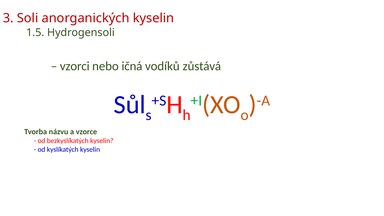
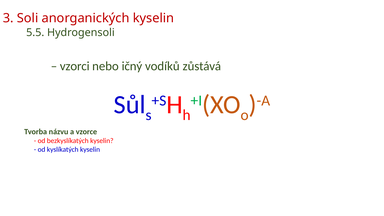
1.5: 1.5 -> 5.5 (35, 33)
ičná: ičná -> ičný (132, 66)
